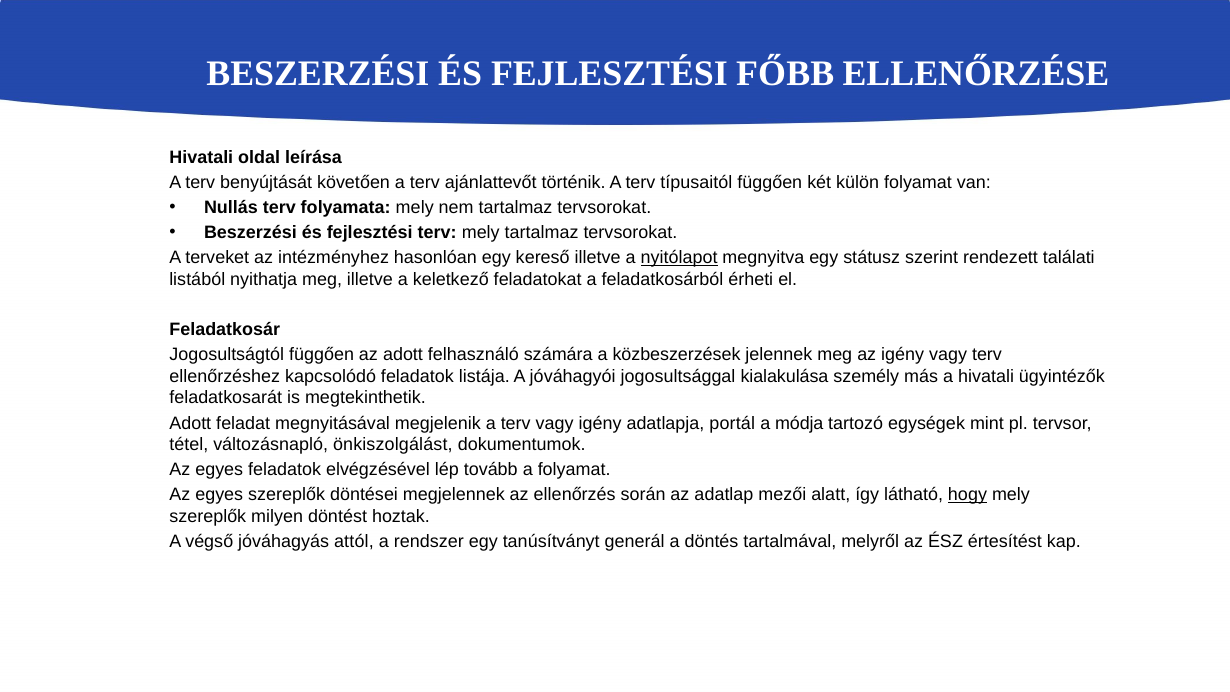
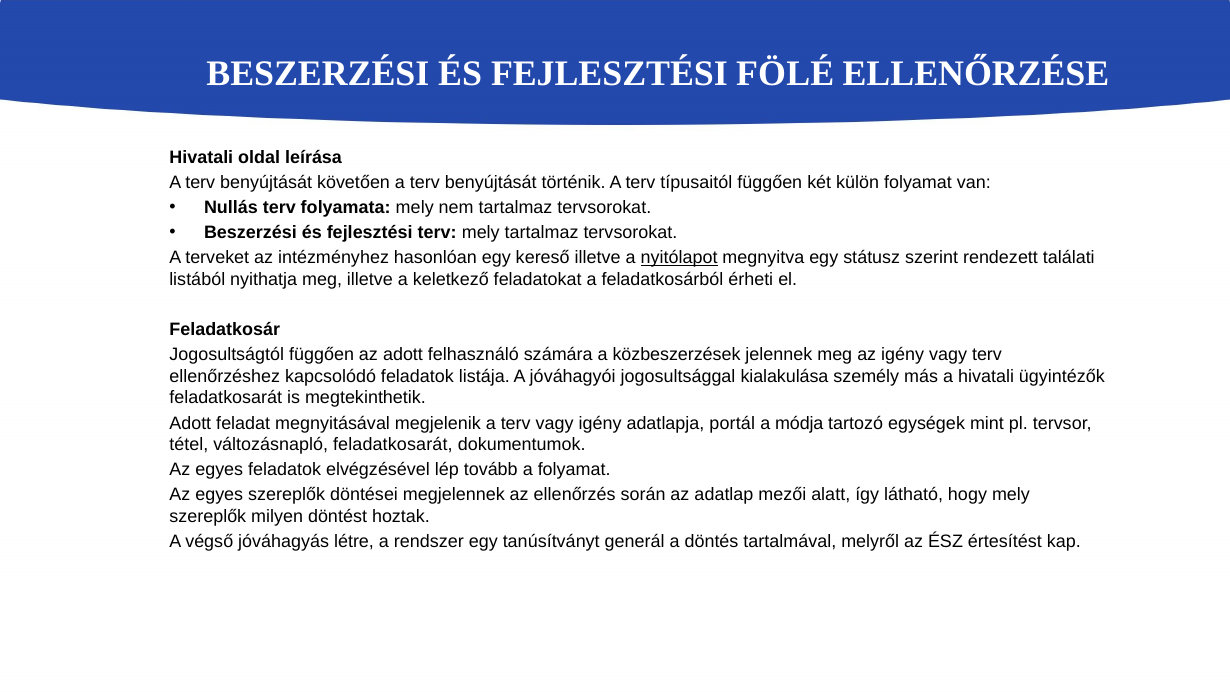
FŐBB: FŐBB -> FÖLÉ (785, 74)
követően a terv ajánlattevőt: ajánlattevőt -> benyújtását (491, 182)
változásnapló önkiszolgálást: önkiszolgálást -> feladatkosarát (393, 445)
hogy underline: present -> none (967, 495)
attól: attól -> létre (354, 542)
